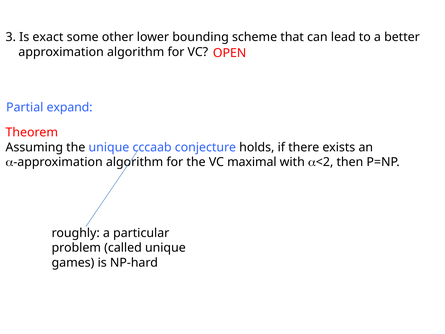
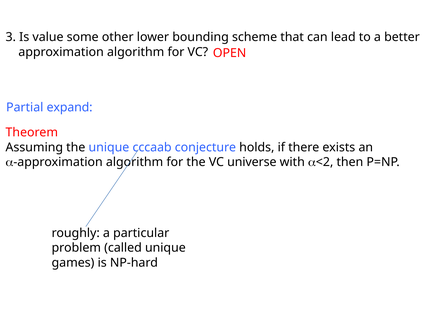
exact: exact -> value (48, 37)
maximal: maximal -> universe (252, 162)
